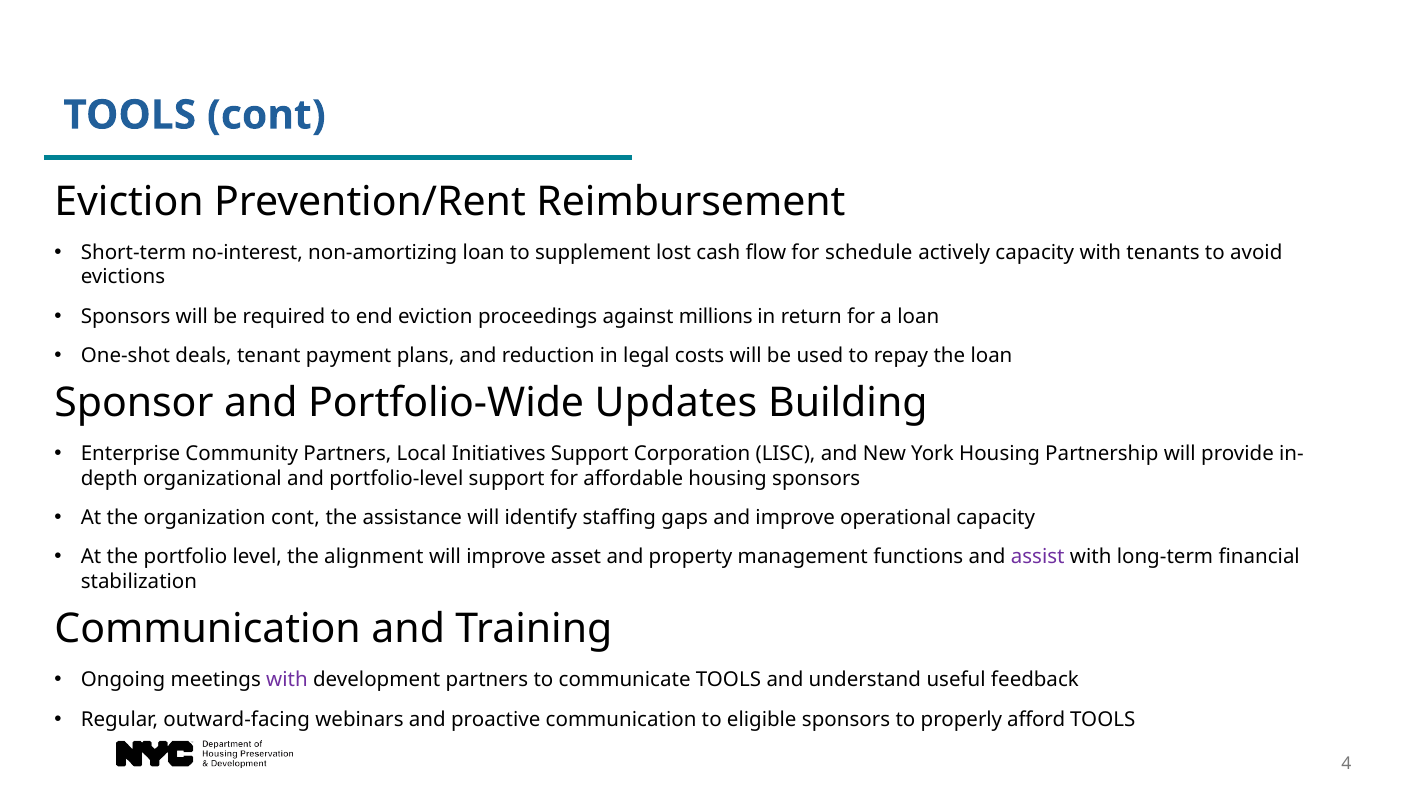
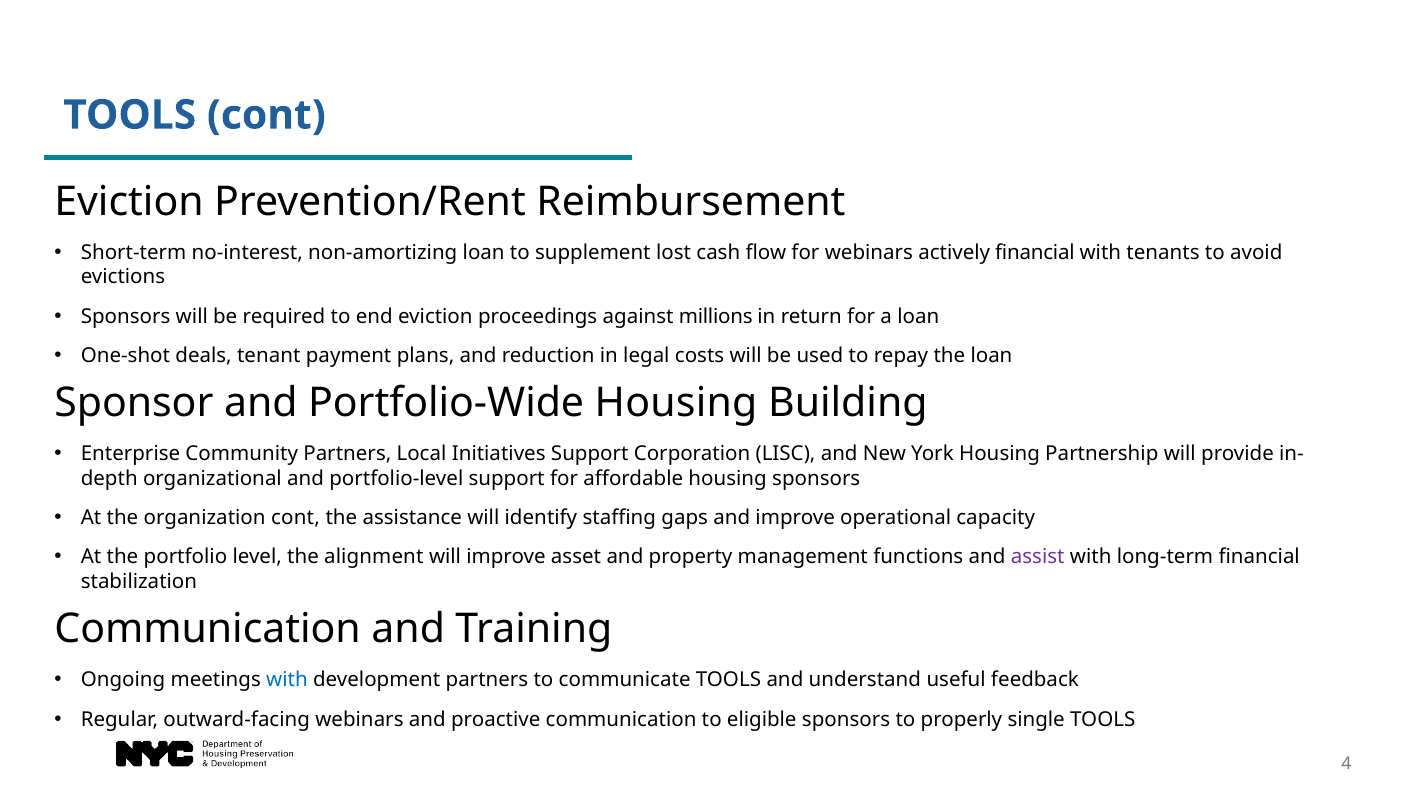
for schedule: schedule -> webinars (869, 253)
actively capacity: capacity -> financial (1035, 253)
Portfolio-Wide Updates: Updates -> Housing (676, 403)
with colour: purple -> blue (287, 680)
afford: afford -> single (1036, 719)
